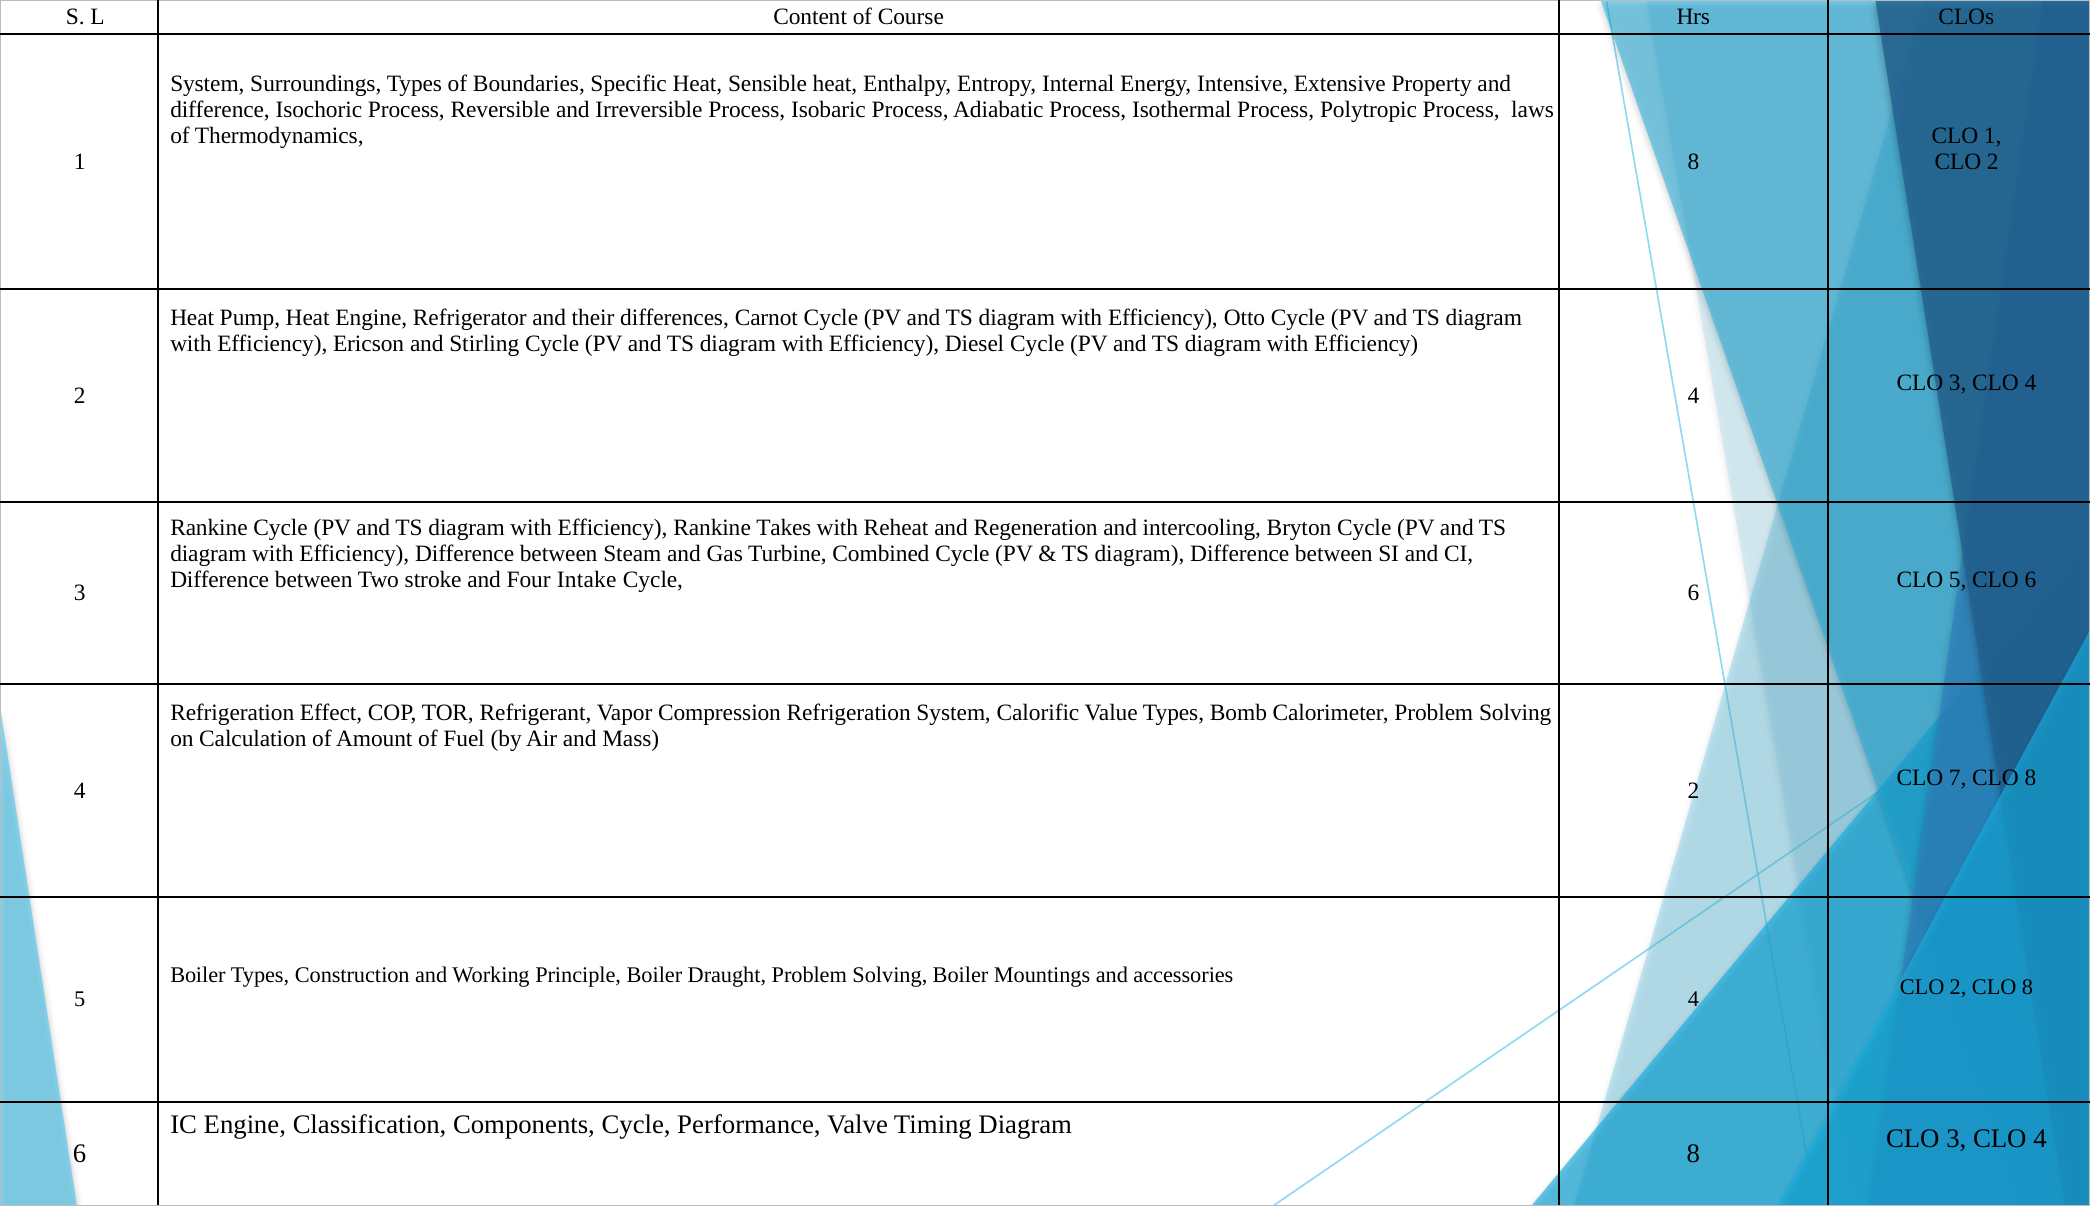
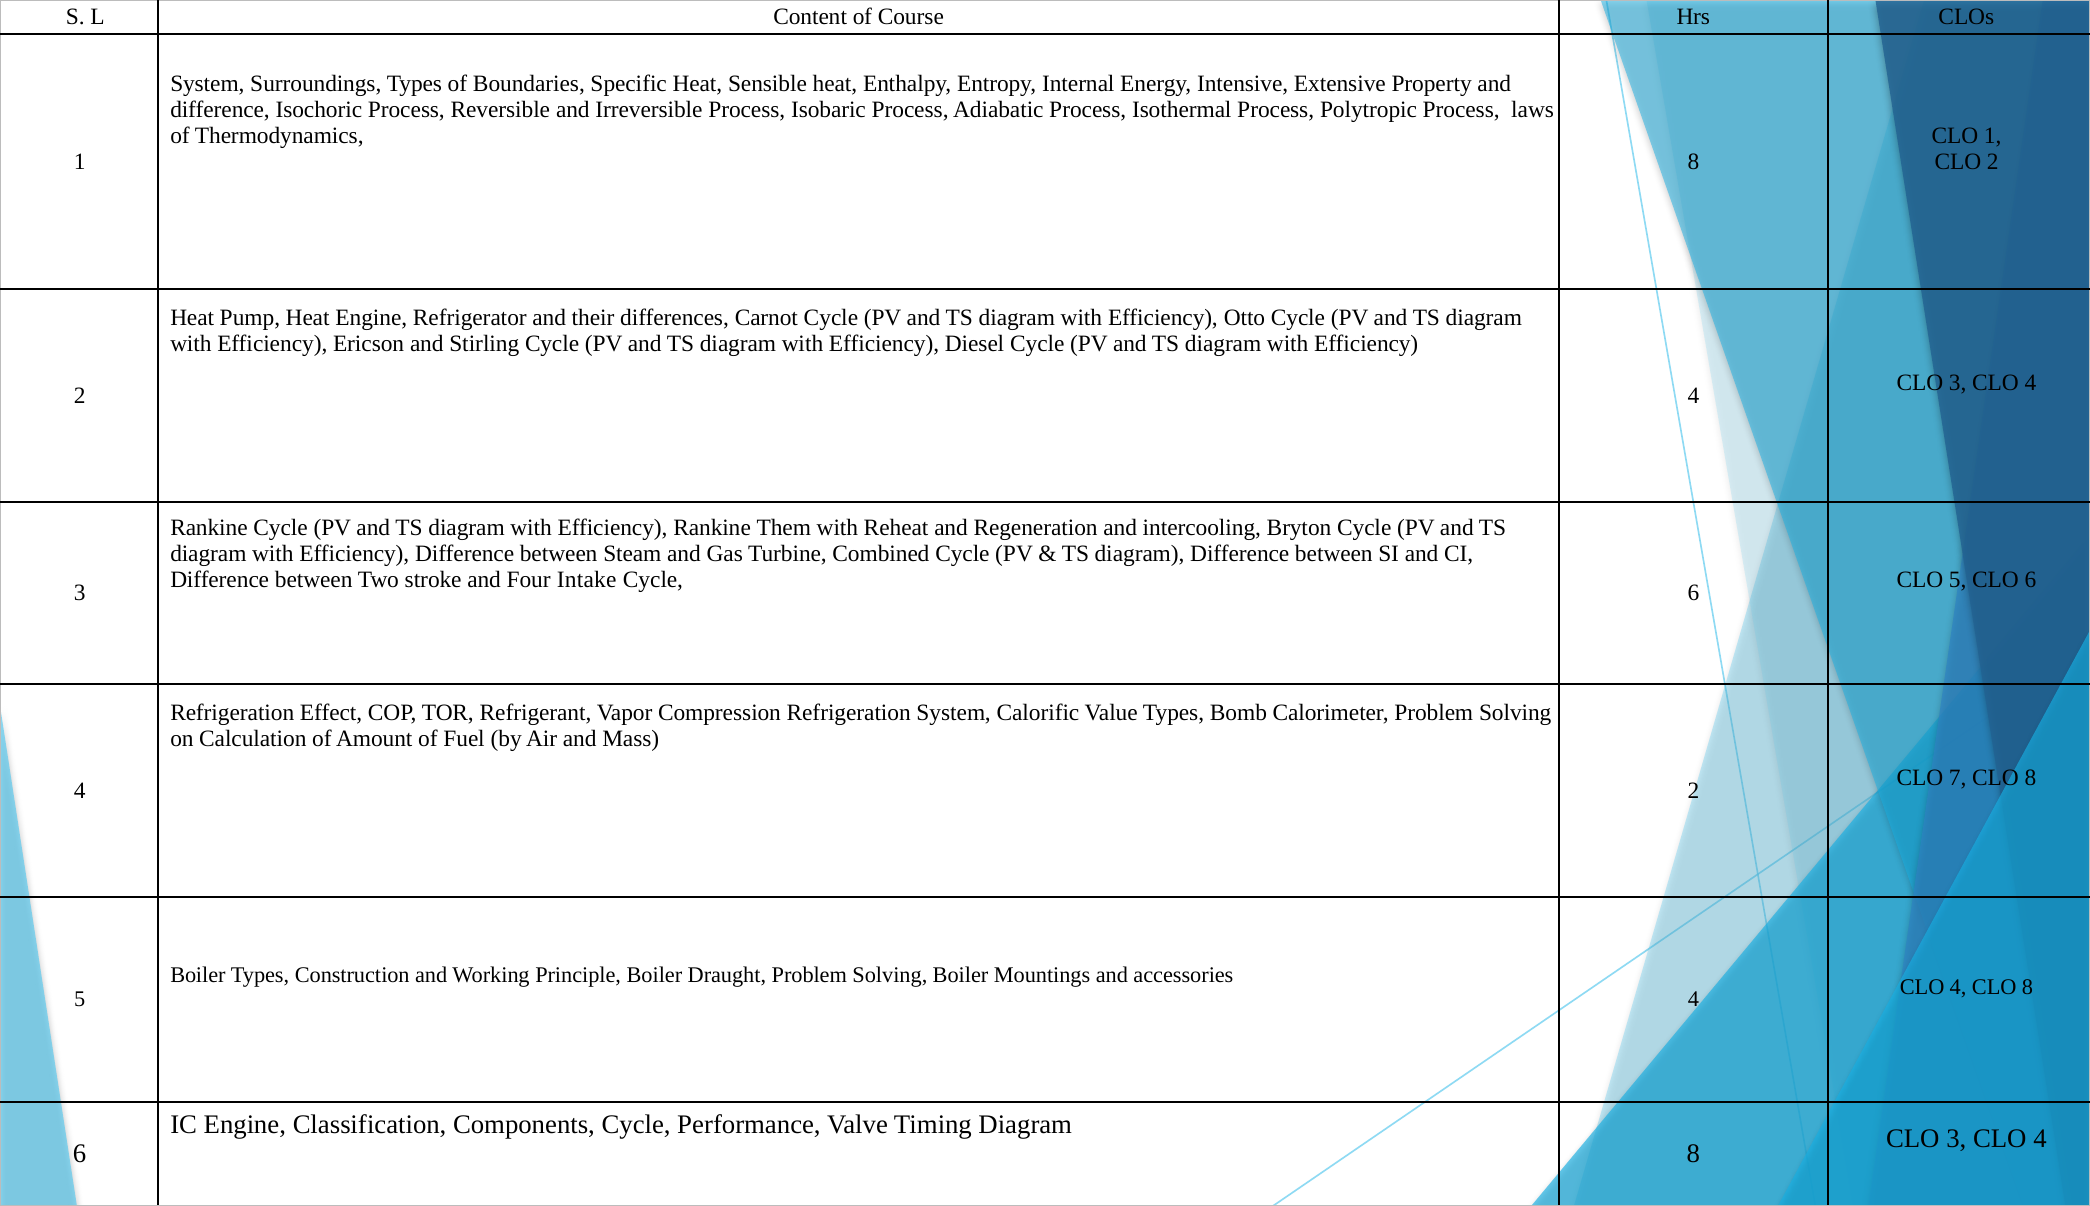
Takes: Takes -> Them (784, 528)
2: 2 -> 4 (1958, 987)
